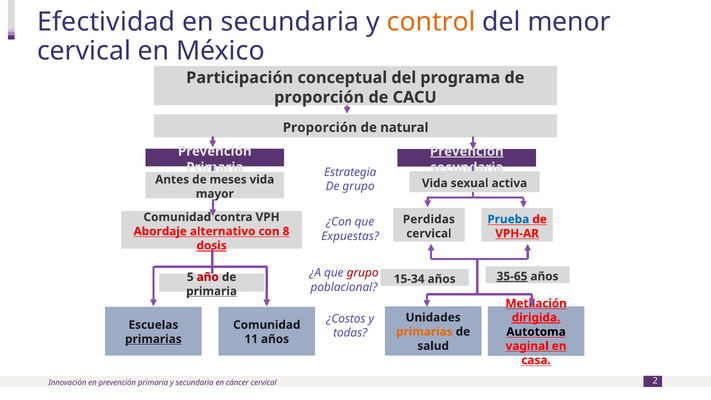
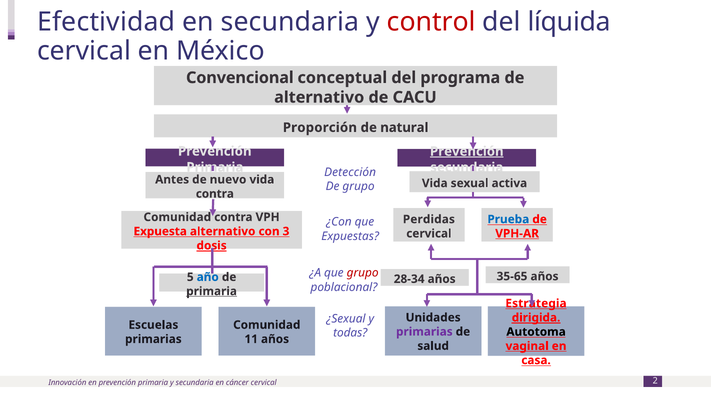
control colour: orange -> red (431, 22)
menor: menor -> líquida (569, 22)
Participación: Participación -> Convencional (240, 78)
proporción: proporción -> alternativo (319, 97)
Estrategia: Estrategia -> Detección (350, 172)
meses: meses -> nuevo (228, 180)
mayor: mayor -> contra (215, 194)
Abordaje: Abordaje -> Expuesta (160, 231)
8: 8 -> 3 (286, 231)
año colour: red -> blue (208, 277)
15-34: 15-34 -> 28-34 (409, 279)
35-65 underline: present -> none (512, 276)
Metilación: Metilación -> Estrategia (536, 303)
¿Costos: ¿Costos -> ¿Sexual (346, 319)
primarias colour: orange -> purple (424, 332)
primarias underline: present -> none (153, 339)
